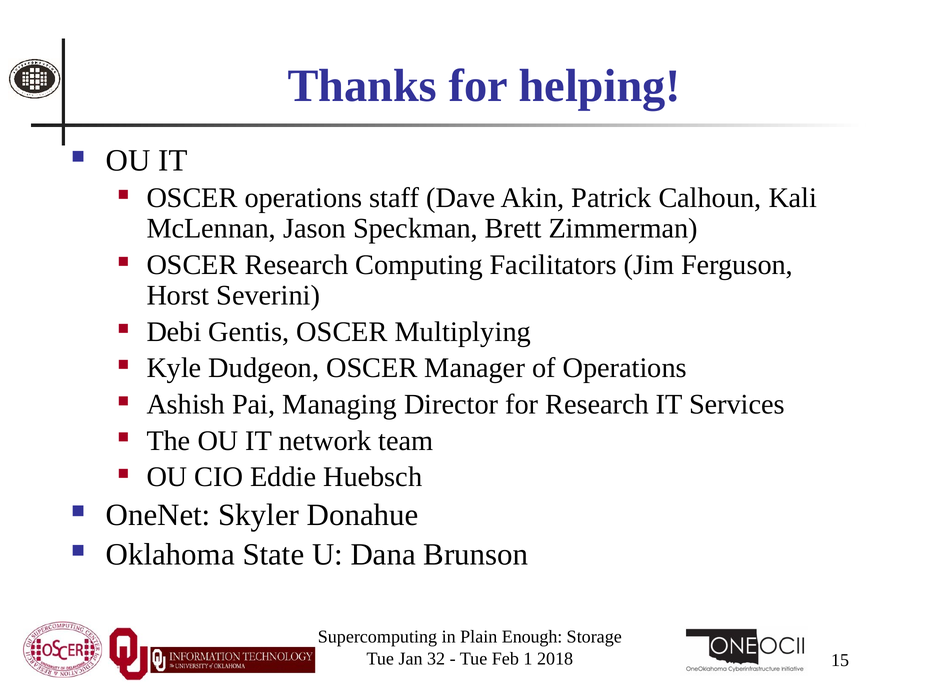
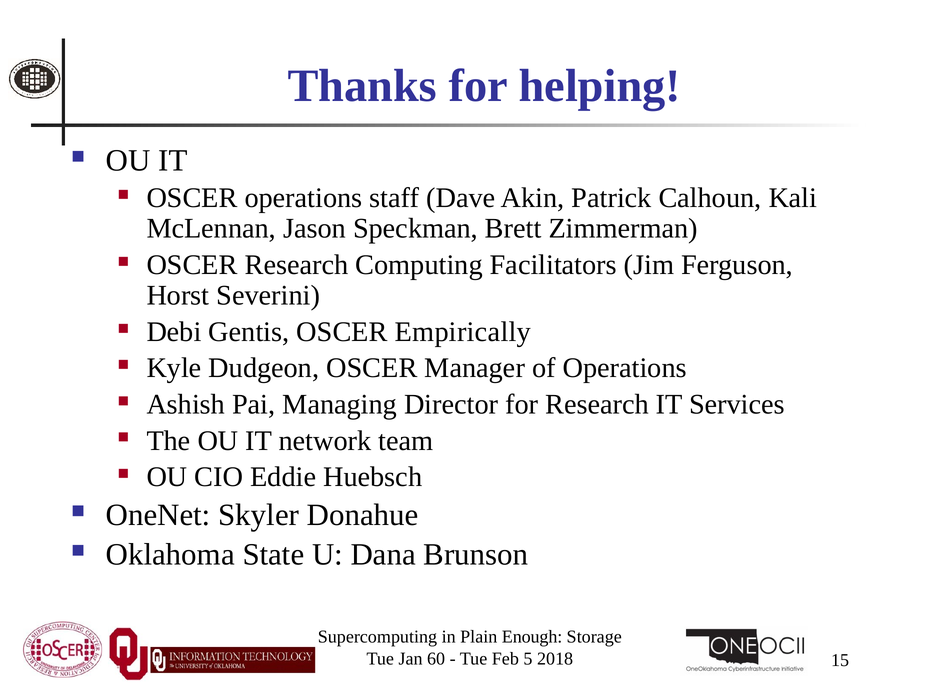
Multiplying: Multiplying -> Empirically (463, 332)
32: 32 -> 60 (436, 659)
1: 1 -> 5 (528, 659)
